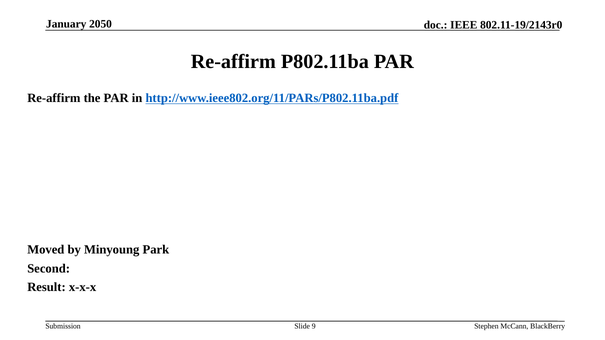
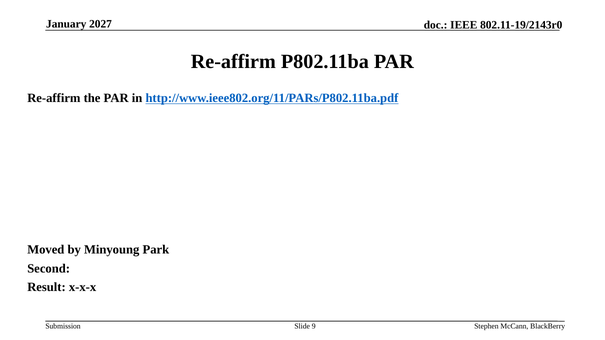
2050: 2050 -> 2027 (101, 24)
